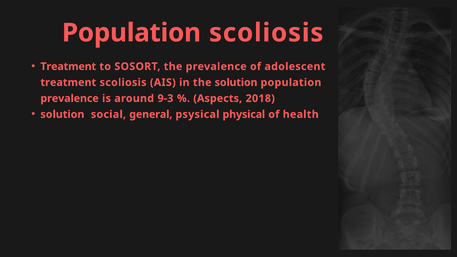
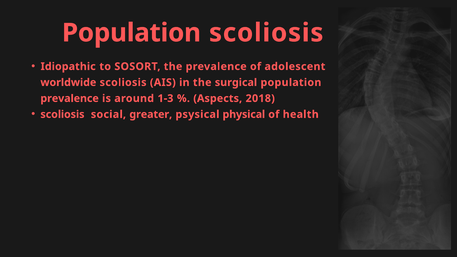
Treatment: Treatment -> Idiopathic (68, 67)
treatment: treatment -> worldwide (68, 82)
the solution: solution -> surgical (236, 82)
9-3: 9-3 -> 1-3 (165, 98)
solution: solution -> scoliosis (62, 114)
general: general -> greater (151, 114)
